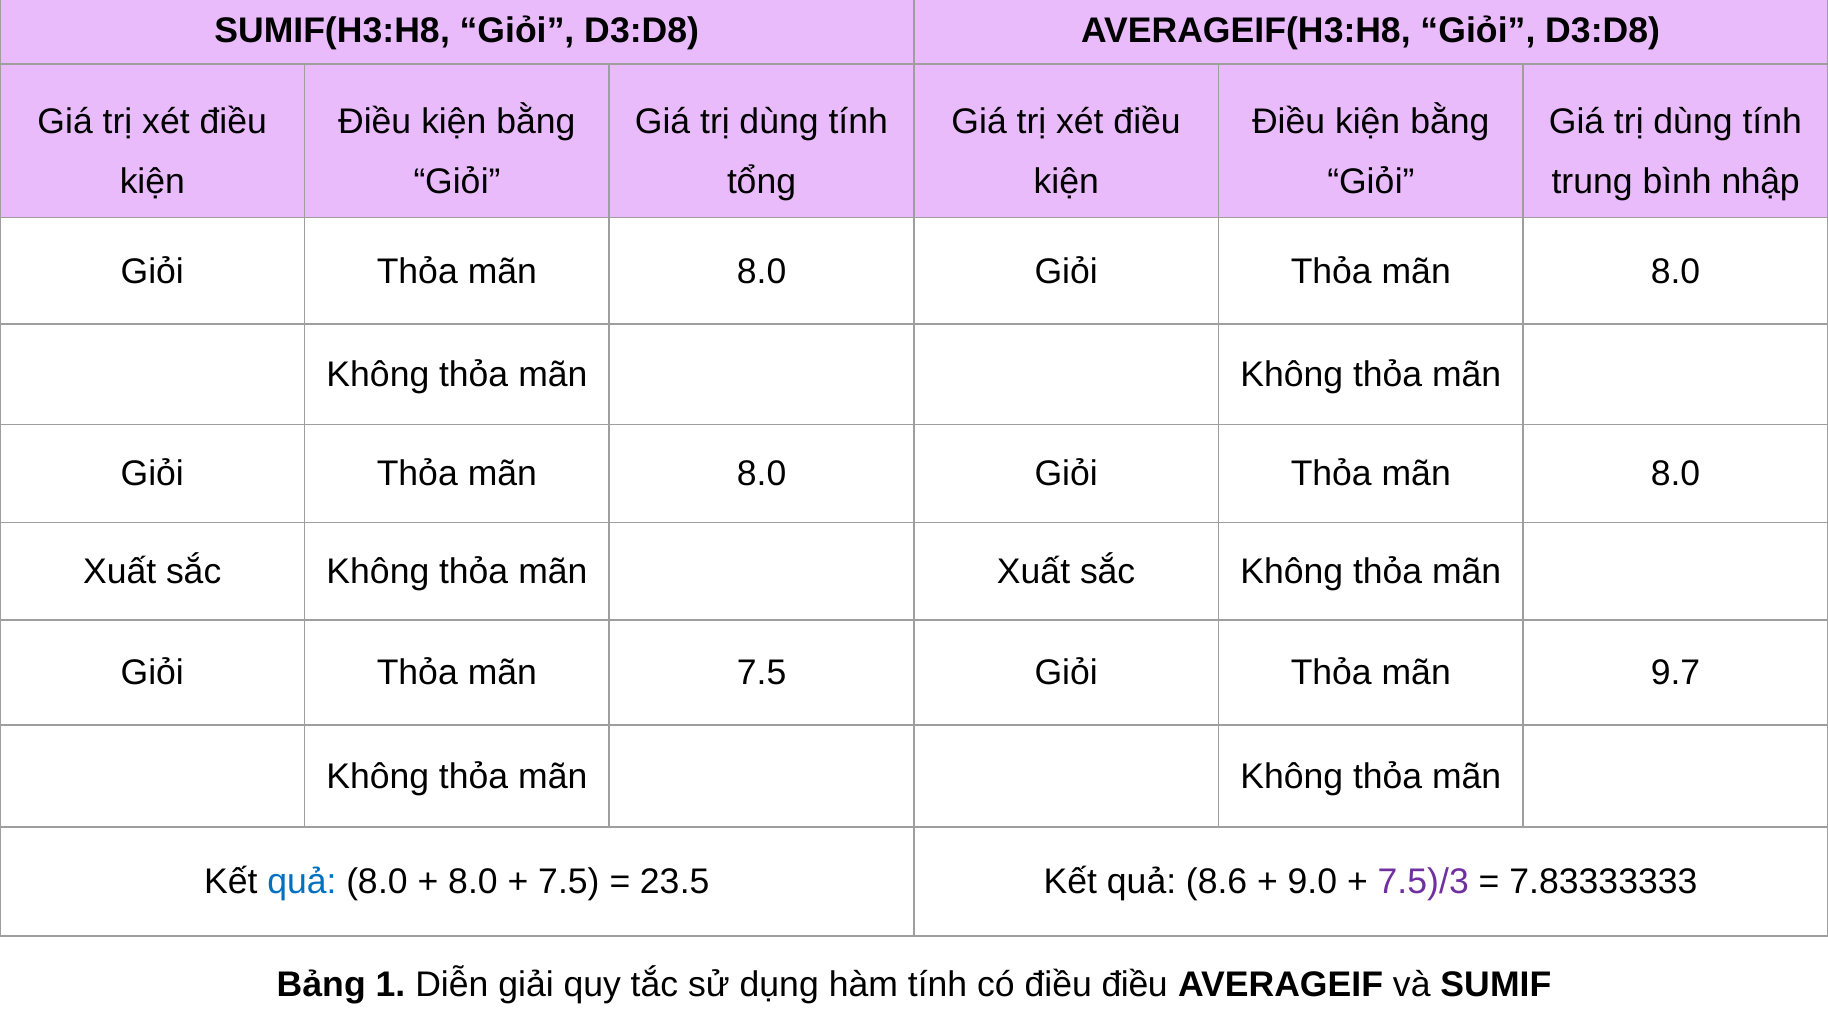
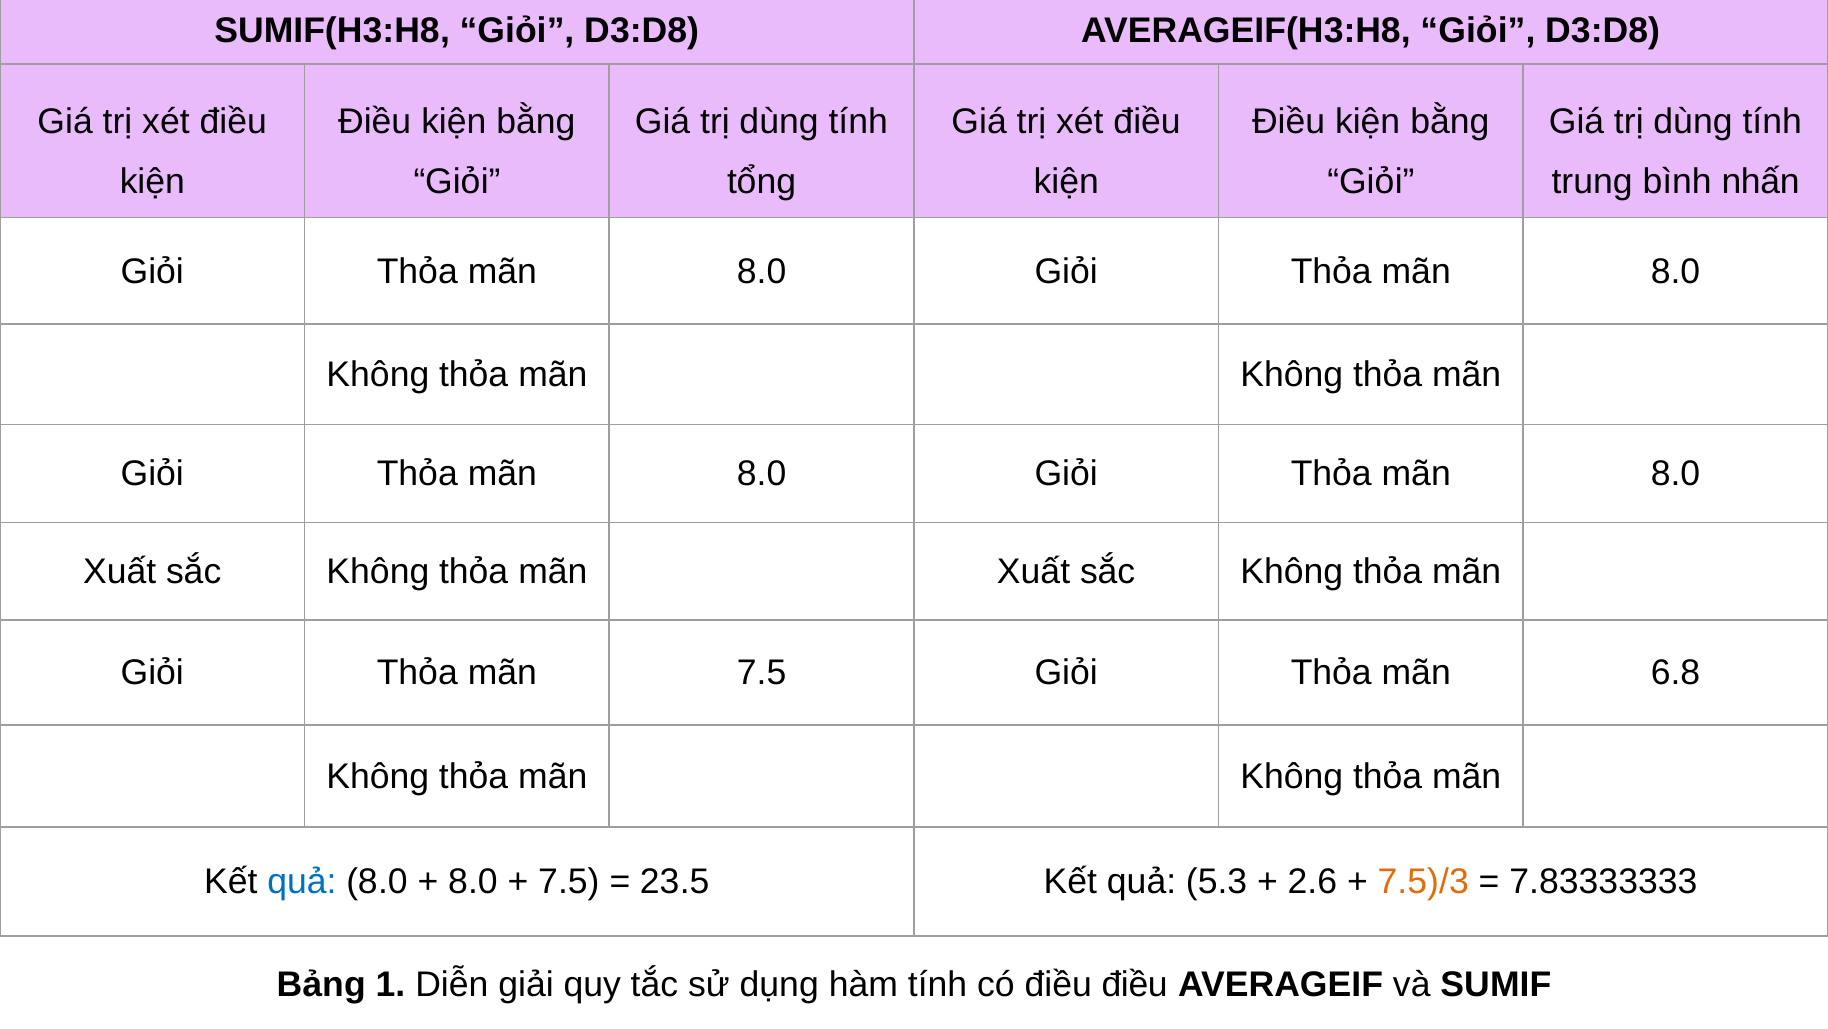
nhập: nhập -> nhấn (1761, 181)
9.7: 9.7 -> 6.8 (1676, 673)
8.6: 8.6 -> 5.3 (1217, 881)
9.0: 9.0 -> 2.6 (1312, 881)
7.5)/3 colour: purple -> orange (1423, 881)
